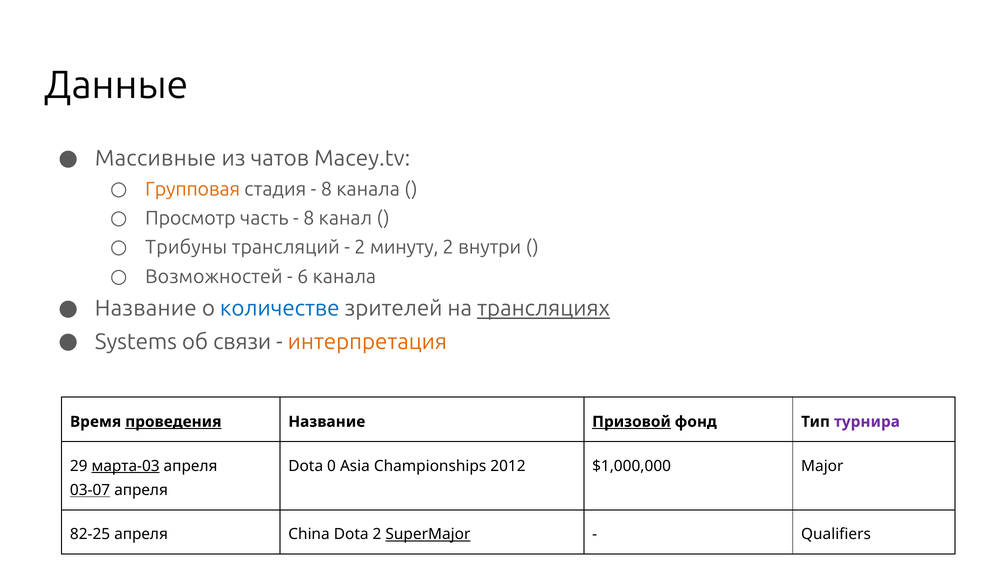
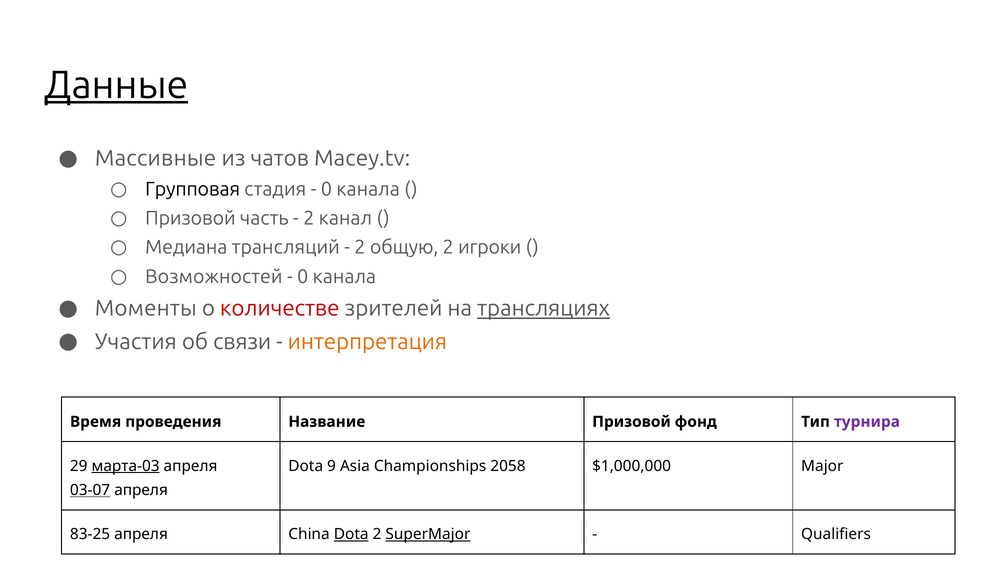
Данные underline: none -> present (116, 85)
Групповая colour: orange -> black (193, 189)
8: 8 -> 0 (326, 189)
Просмотр: Просмотр -> Призовой (190, 218)
8: 8 -> 2 (309, 218)
Трибуны: Трибуны -> Медиана (186, 248)
минуту: минуту -> общую (404, 248)
внутри: внутри -> игроки (490, 248)
6: 6 -> 0 (303, 277)
Название: Название -> Моменты (146, 309)
количестве colour: blue -> red (280, 309)
Systems: Systems -> Участия (136, 342)
проведения underline: present -> none (173, 422)
Призовой underline: present -> none (632, 422)
0: 0 -> 9 (332, 466)
2012: 2012 -> 2058 (508, 466)
82-25: 82-25 -> 83-25 (90, 534)
Dota underline: none -> present (351, 534)
